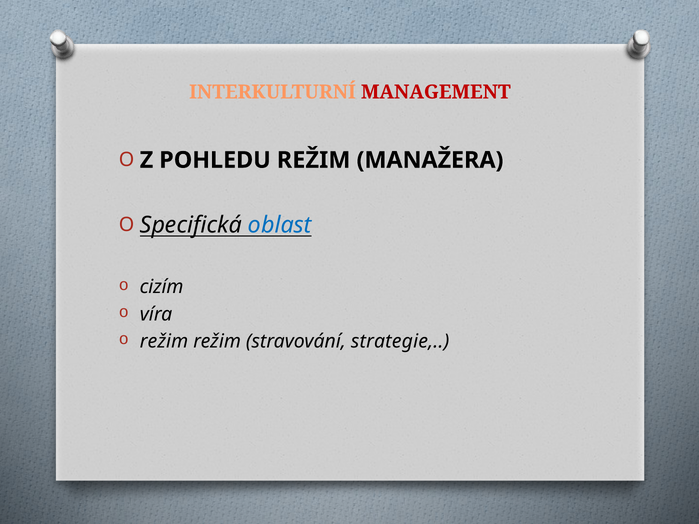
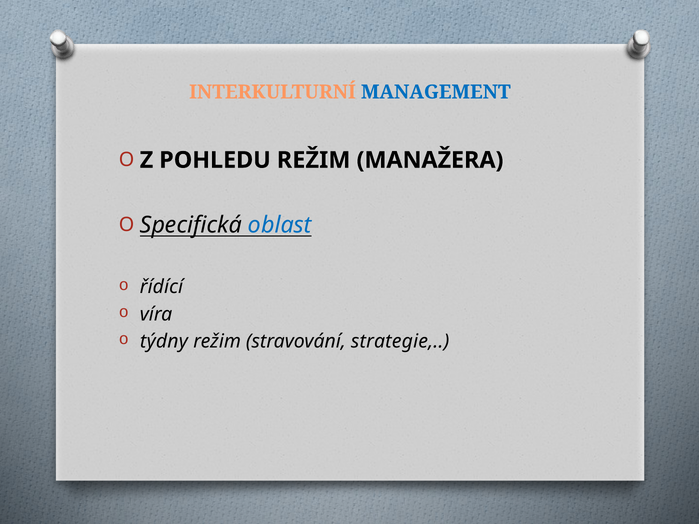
MANAGEMENT colour: red -> blue (436, 92)
cizím: cizím -> řídící (161, 287)
režim: režim -> týdny (164, 342)
